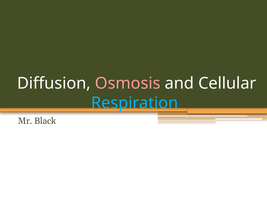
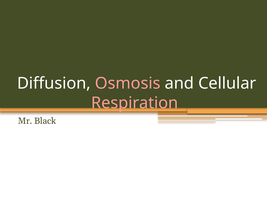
Respiration colour: light blue -> pink (135, 103)
